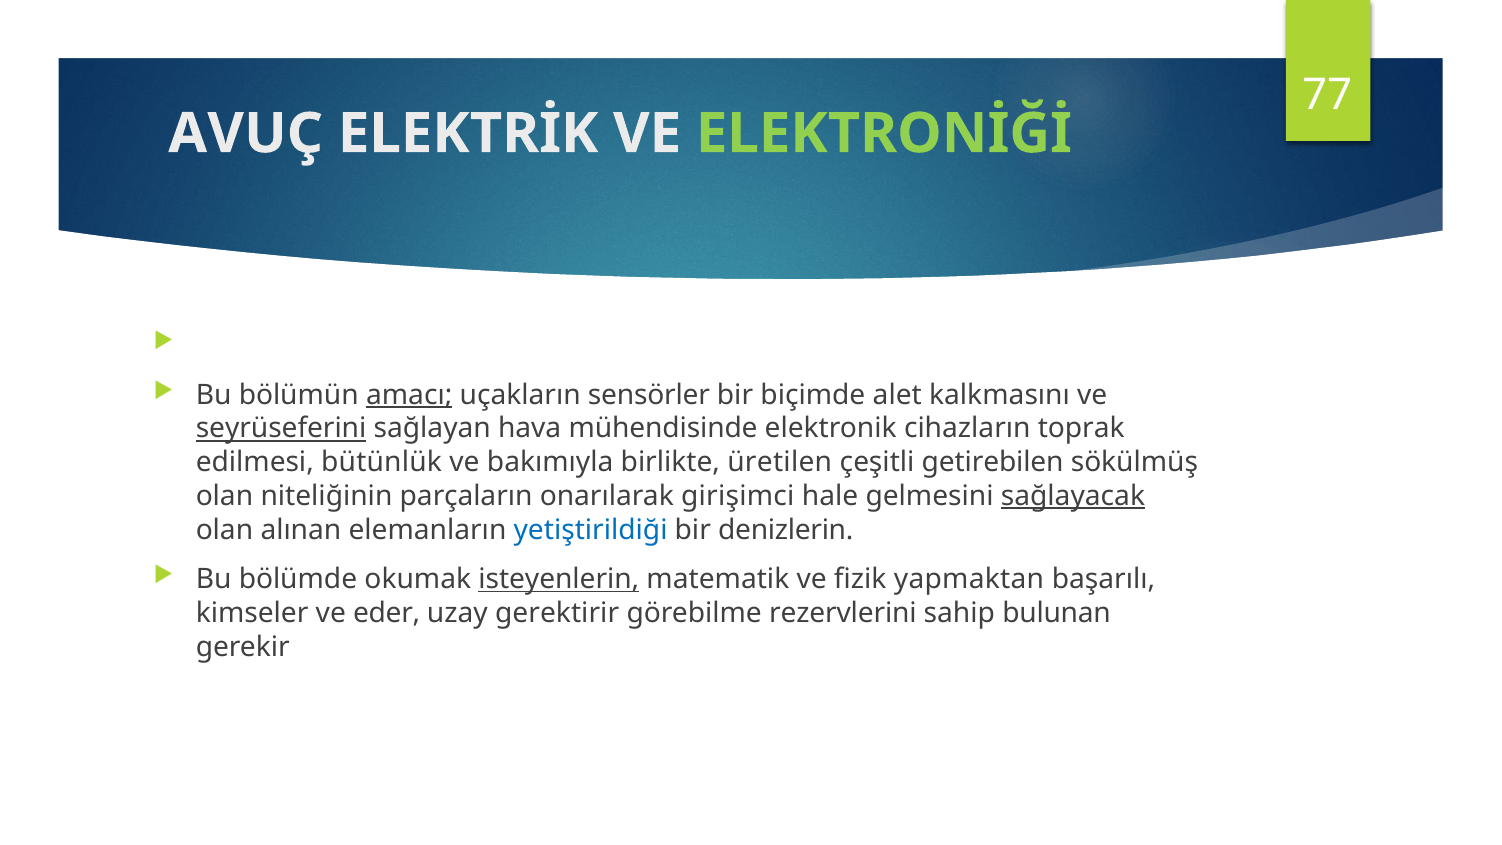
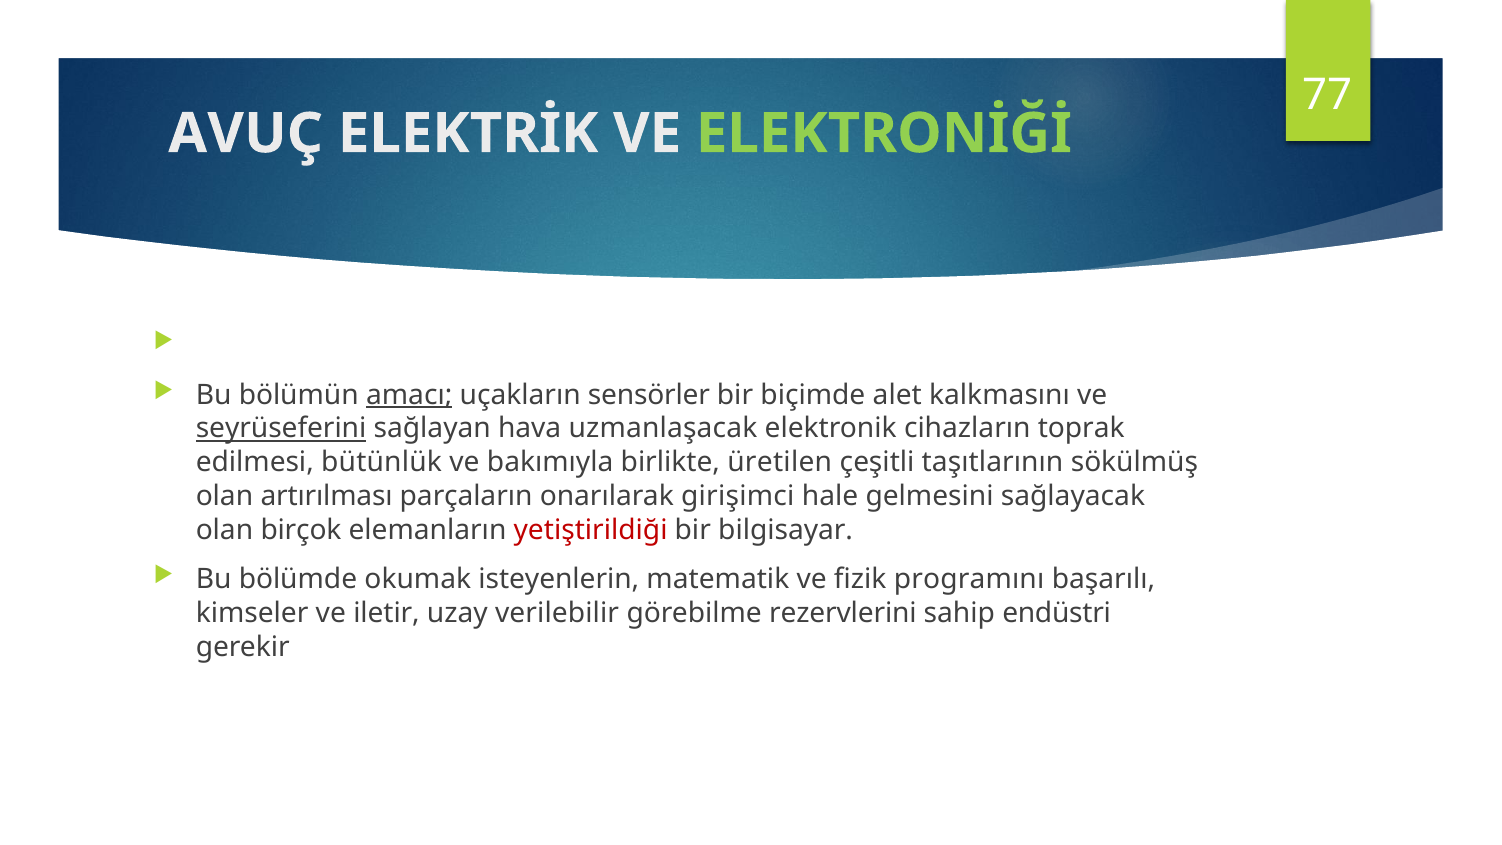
mühendisinde: mühendisinde -> uzmanlaşacak (663, 428)
getirebilen: getirebilen -> taşıtlarının (993, 462)
niteliğinin: niteliğinin -> artırılması (327, 496)
sağlayacak underline: present -> none (1073, 496)
alınan: alınan -> birçok (301, 530)
yetiştirildiği colour: blue -> red (591, 530)
denizlerin: denizlerin -> bilgisayar (786, 530)
isteyenlerin underline: present -> none (559, 579)
yapmaktan: yapmaktan -> programını (969, 579)
eder: eder -> iletir (387, 613)
gerektirir: gerektirir -> verilebilir (557, 613)
bulunan: bulunan -> endüstri (1057, 613)
